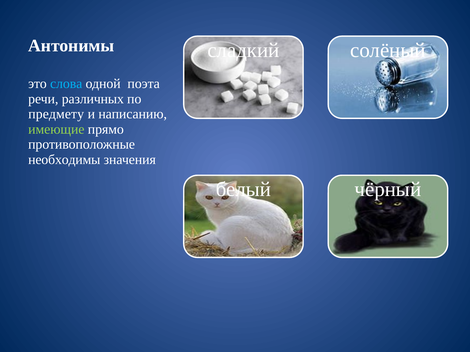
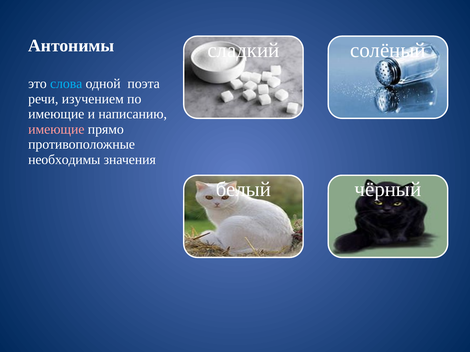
различных: различных -> изучением (93, 99)
предмету: предмету -> имеющие (56, 114)
имеющие colour: light green -> pink (56, 129)
